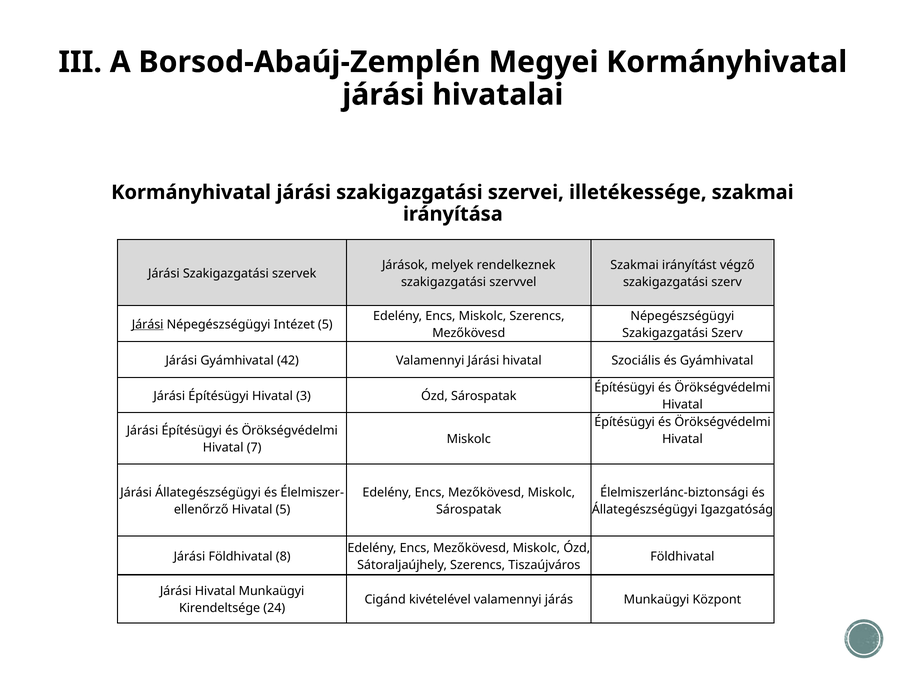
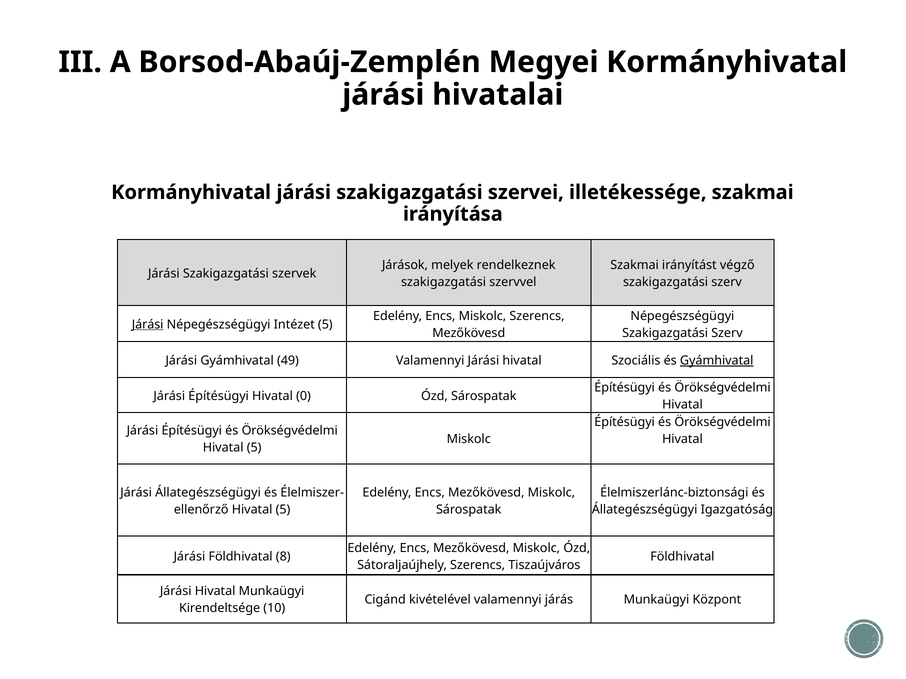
42: 42 -> 49 (288, 361)
Gyámhivatal underline: none -> present (717, 361)
3: 3 -> 0 (304, 396)
7: 7 -> 5 (254, 448)
24: 24 -> 10 (274, 609)
